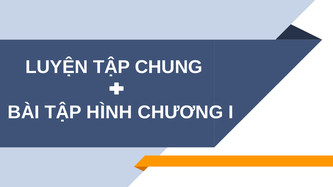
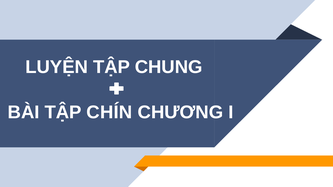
HÌNH: HÌNH -> CHÍN (109, 113)
